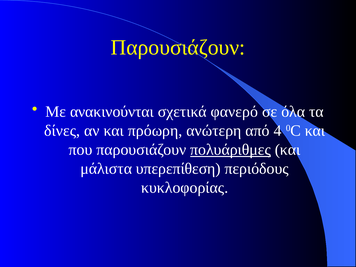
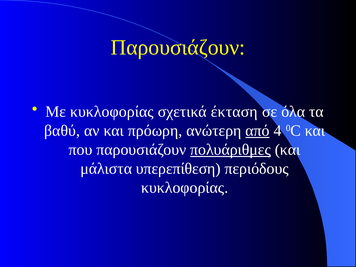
Με ανακινούνται: ανακινούνται -> κυκλοφορίας (112, 112)
φανερό: φανερό -> έκταση (234, 112)
δίνες: δίνες -> βαθύ (62, 131)
από underline: none -> present (257, 131)
